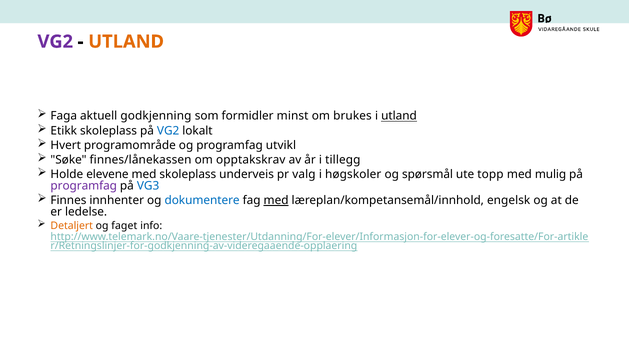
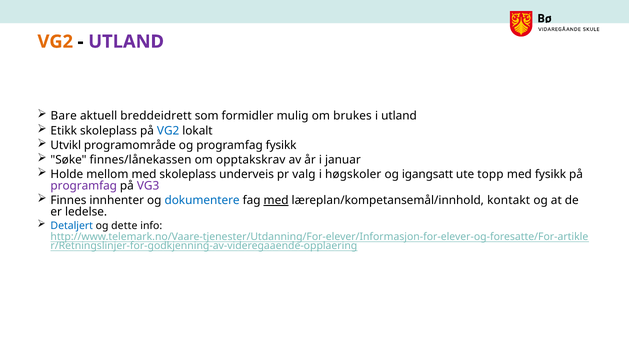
VG2 colour: purple -> orange (55, 42)
UTLAND colour: orange -> purple (126, 42)
Faga: Faga -> Bare (64, 116)
godkjenning: godkjenning -> breddeidrett (156, 116)
minst: minst -> mulig (293, 116)
utland underline: present -> none (399, 116)
Hvert: Hvert -> Utvikl (66, 145)
programfag utvikl: utvikl -> fysikk (281, 145)
tillegg: tillegg -> januar (343, 160)
elevene: elevene -> mellom (107, 174)
spørsmål: spørsmål -> igangsatt (428, 174)
med mulig: mulig -> fysikk (551, 174)
VG3 colour: blue -> purple (148, 186)
engelsk: engelsk -> kontakt (509, 200)
Detaljert colour: orange -> blue (72, 226)
faget: faget -> dette (124, 226)
